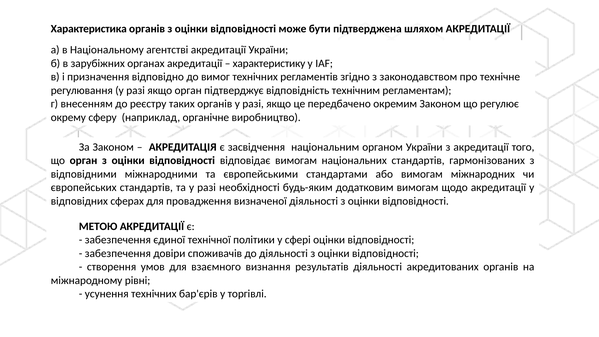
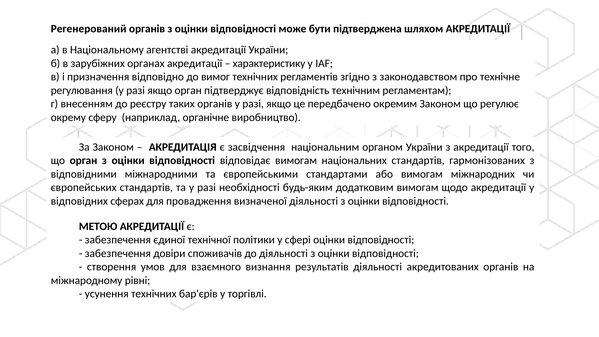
Характеристика: Характеристика -> Регенерований (89, 29)
